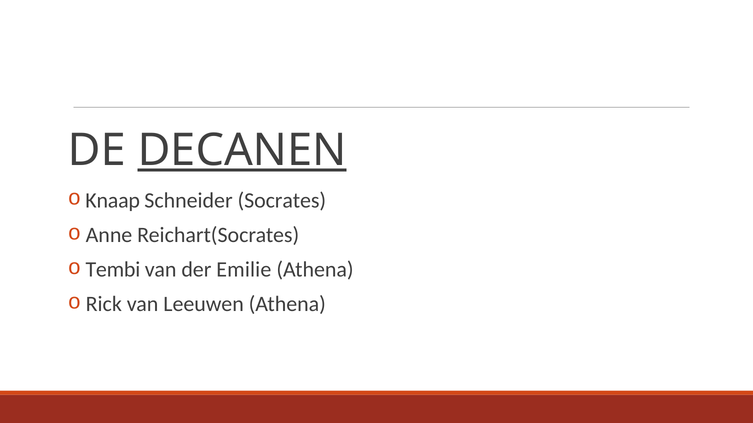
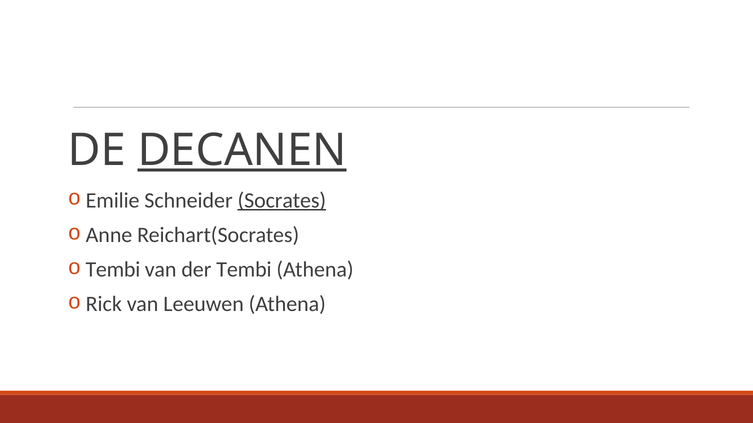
Knaap: Knaap -> Emilie (113, 201)
Socrates underline: none -> present (282, 201)
der Emilie: Emilie -> Tembi (244, 270)
